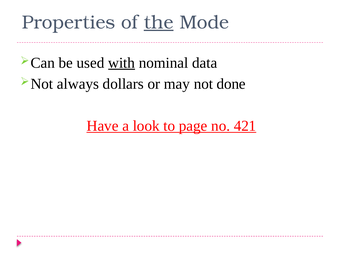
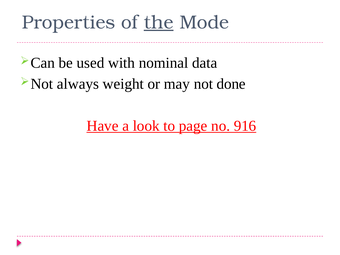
with underline: present -> none (122, 63)
dollars: dollars -> weight (123, 84)
421: 421 -> 916 (245, 126)
